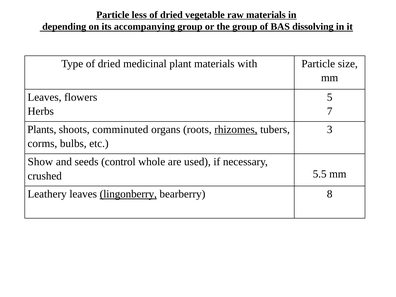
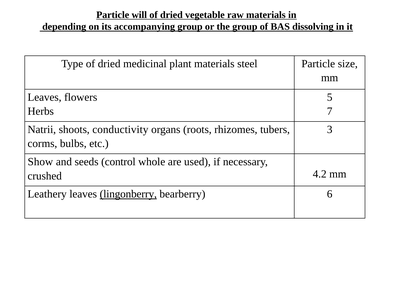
less: less -> will (139, 15)
with: with -> steel (247, 64)
Plants: Plants -> Natrii (42, 129)
comminuted: comminuted -> conductivity (120, 129)
rhizomes underline: present -> none (236, 129)
5.5: 5.5 -> 4.2 (320, 174)
8: 8 -> 6 (330, 194)
